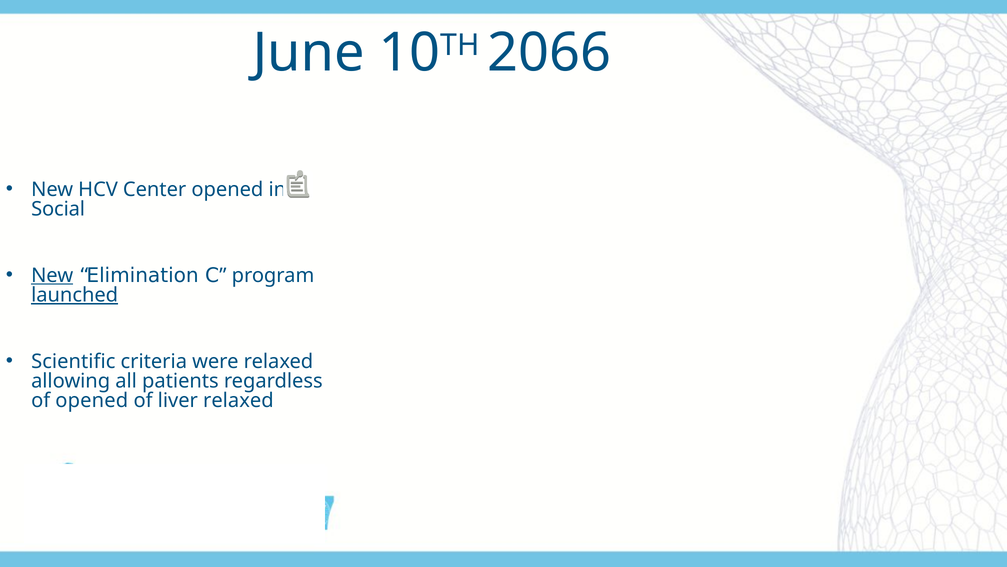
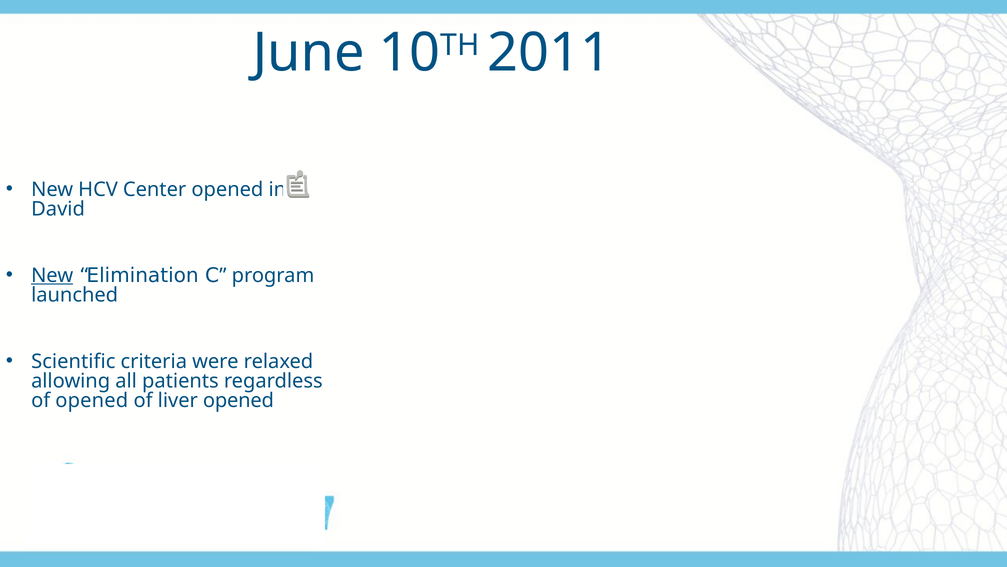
2066: 2066 -> 2011 (549, 53)
Social: Social -> David (58, 209)
launched underline: present -> none (75, 295)
liver relaxed: relaxed -> opened (238, 400)
